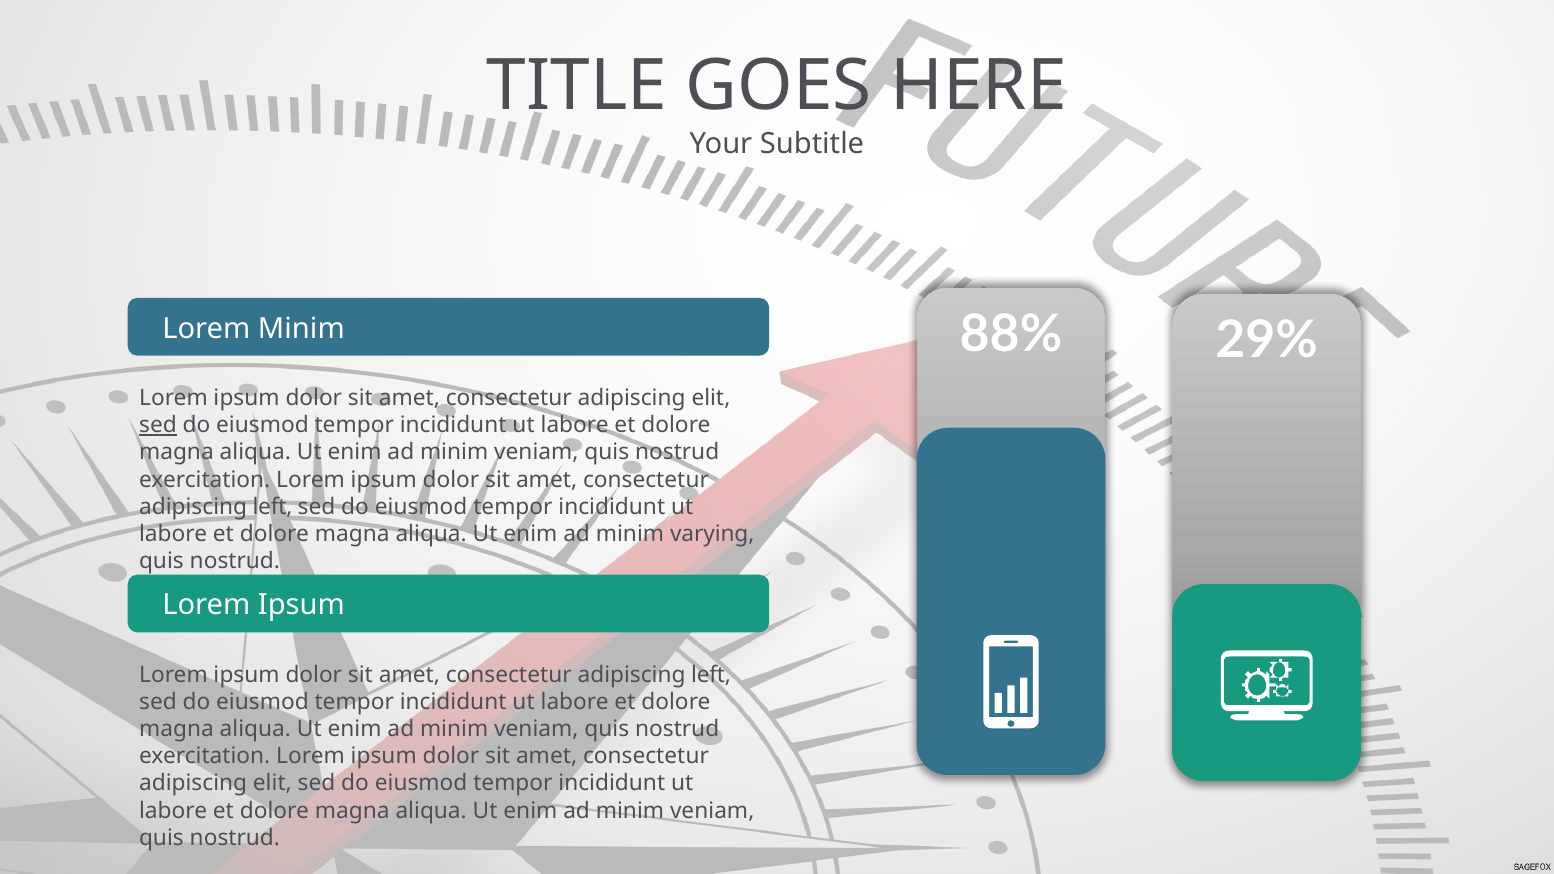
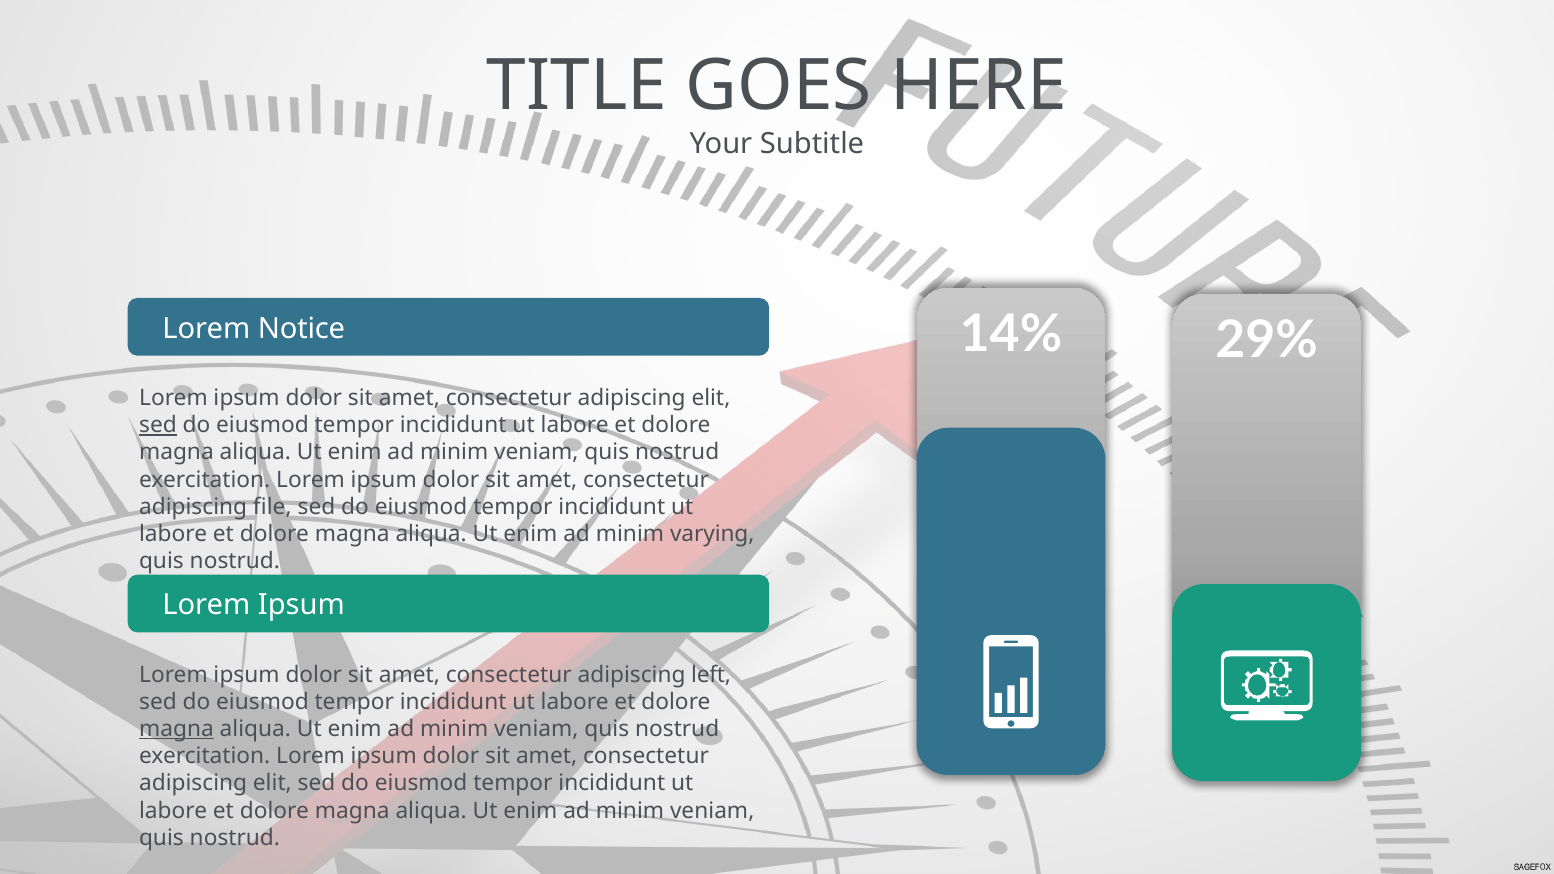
88%: 88% -> 14% (1011, 334)
Lorem Minim: Minim -> Notice (301, 329)
left: left -> file (272, 507)
magna underline: none -> present (176, 729)
